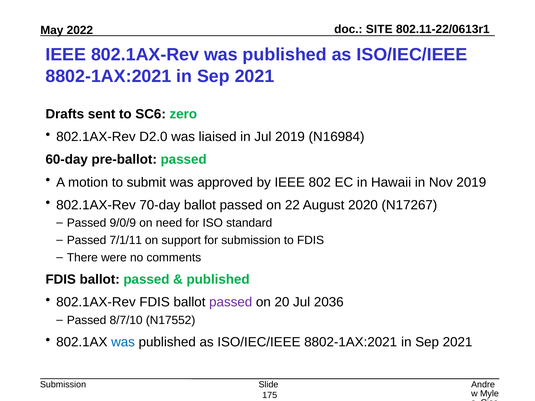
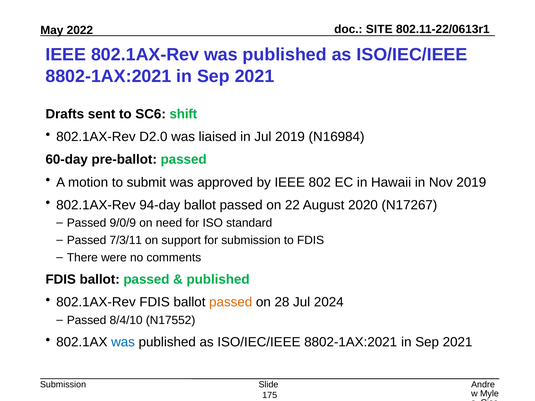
zero: zero -> shift (183, 114)
70-day: 70-day -> 94-day (160, 205)
7/1/11: 7/1/11 -> 7/3/11 (126, 240)
passed colour: purple -> orange (231, 302)
20: 20 -> 28 (282, 302)
2036: 2036 -> 2024 (329, 302)
8/7/10: 8/7/10 -> 8/4/10 (126, 320)
